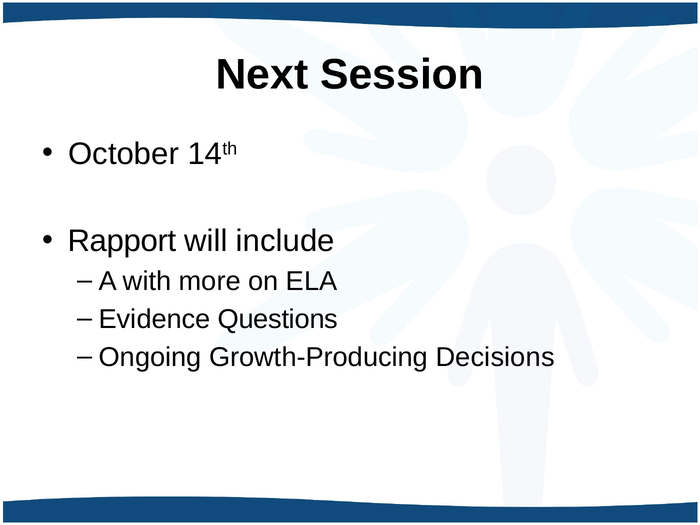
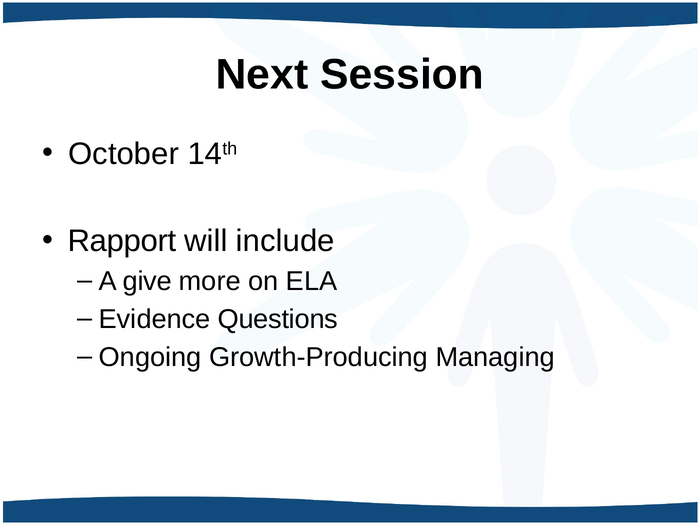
with: with -> give (147, 281)
Decisions: Decisions -> Managing (495, 357)
